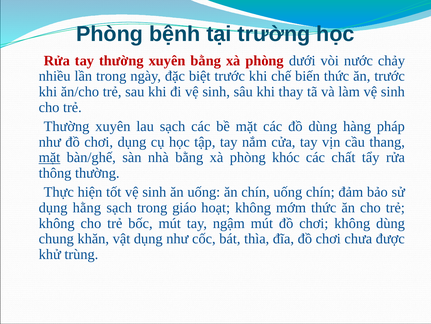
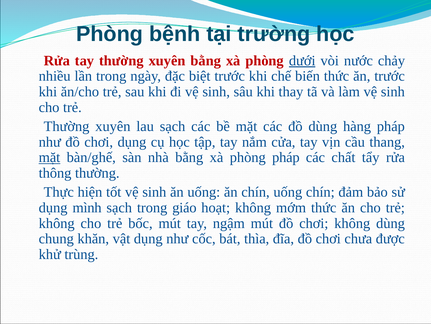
dưới underline: none -> present (302, 61)
phòng khóc: khóc -> pháp (286, 157)
hằng: hằng -> mình (87, 207)
